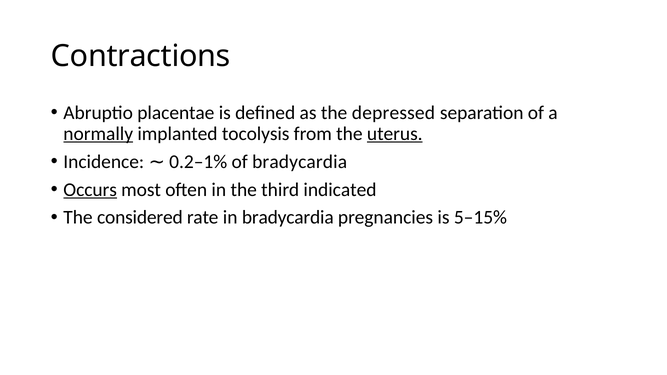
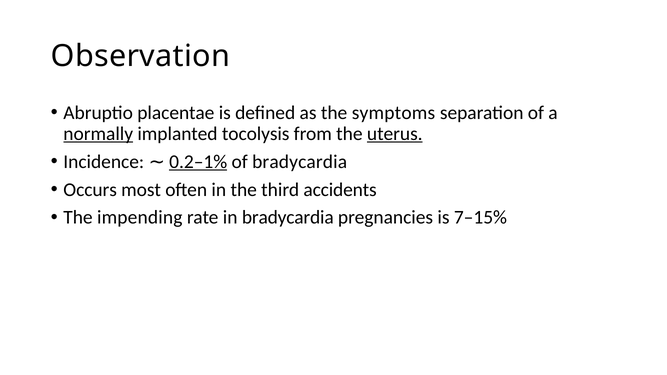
Contractions: Contractions -> Observation (140, 56)
depressed: depressed -> symptoms (393, 113)
0.2–1% underline: none -> present (198, 162)
Occurs underline: present -> none (90, 190)
indicated: indicated -> accidents (340, 190)
considered: considered -> impending (140, 218)
5–15%: 5–15% -> 7–15% (480, 218)
